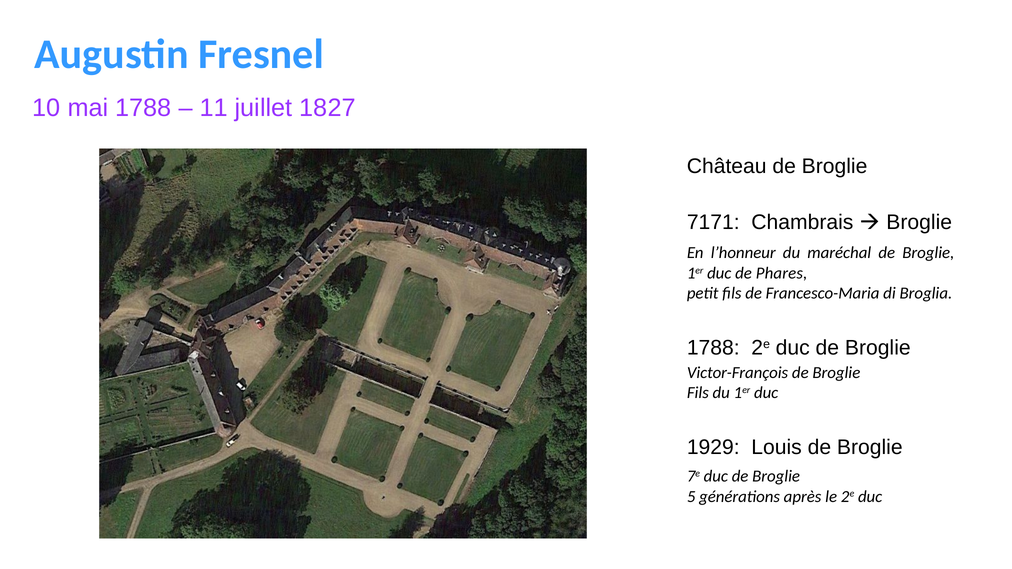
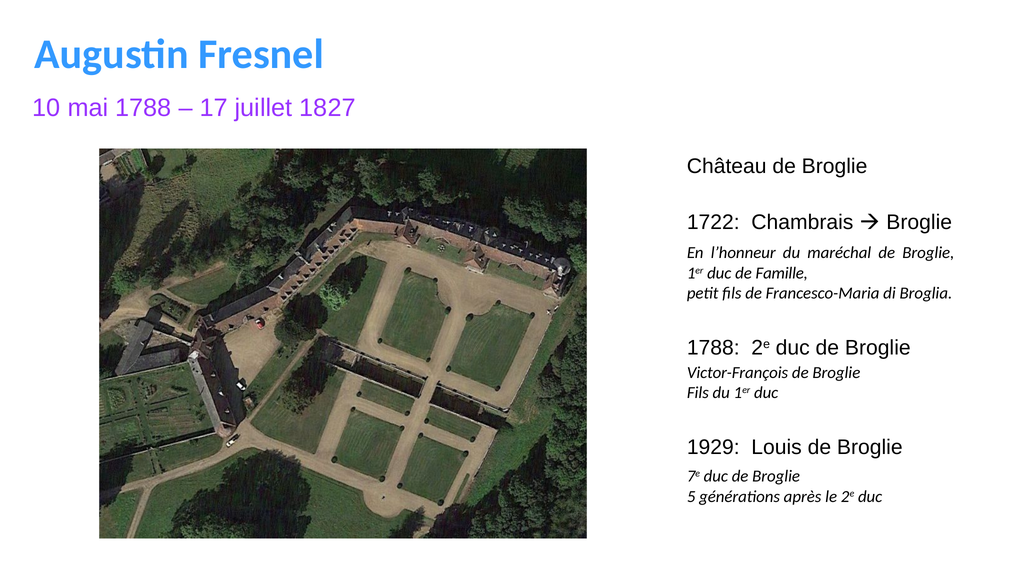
11: 11 -> 17 (214, 108)
7171: 7171 -> 1722 (713, 223)
Phares: Phares -> Famille (782, 273)
